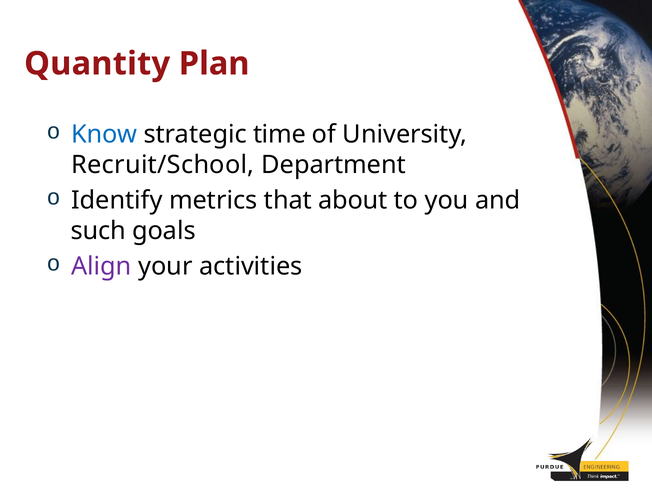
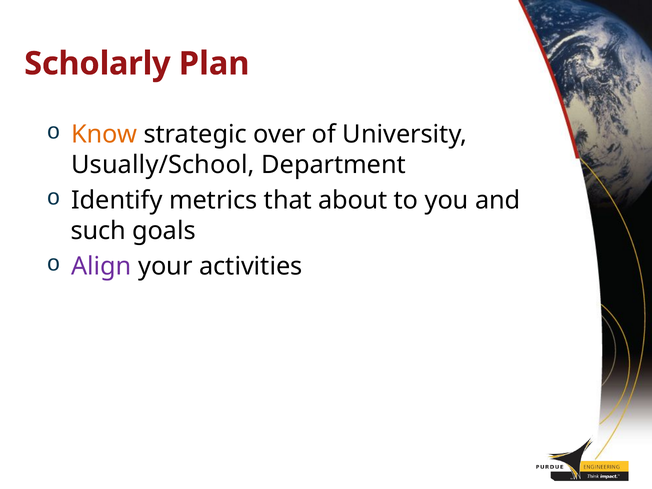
Quantity: Quantity -> Scholarly (97, 64)
Know colour: blue -> orange (104, 135)
time: time -> over (280, 135)
Recruit/School: Recruit/School -> Usually/School (163, 165)
